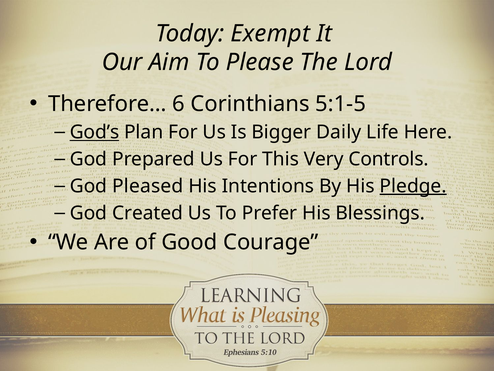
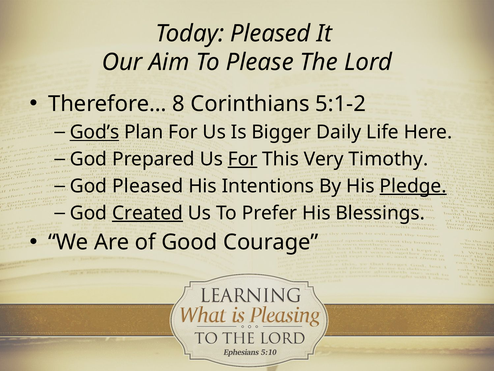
Today Exempt: Exempt -> Pleased (270, 33)
6: 6 -> 8 (179, 104)
5:1-5: 5:1-5 -> 5:1-2 (341, 104)
For underline: none -> present (243, 159)
Controls: Controls -> Timothy (388, 159)
Created underline: none -> present (147, 213)
